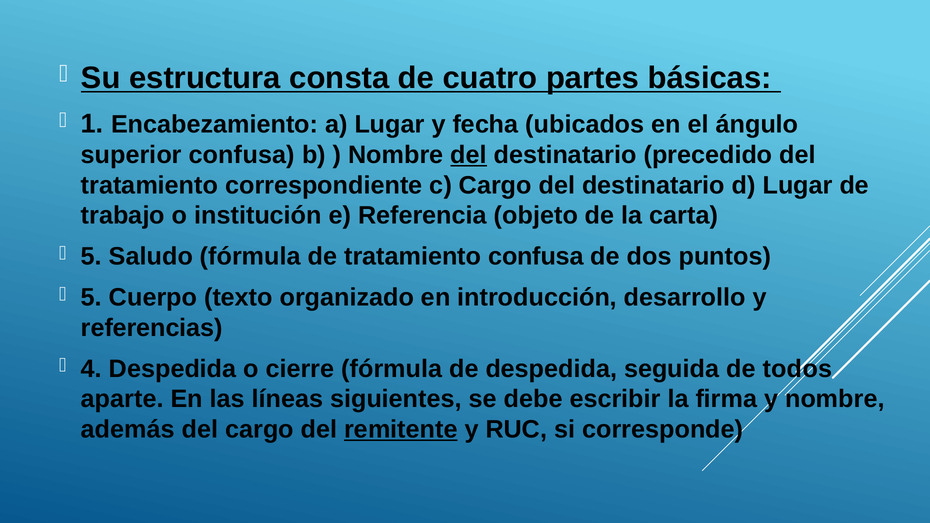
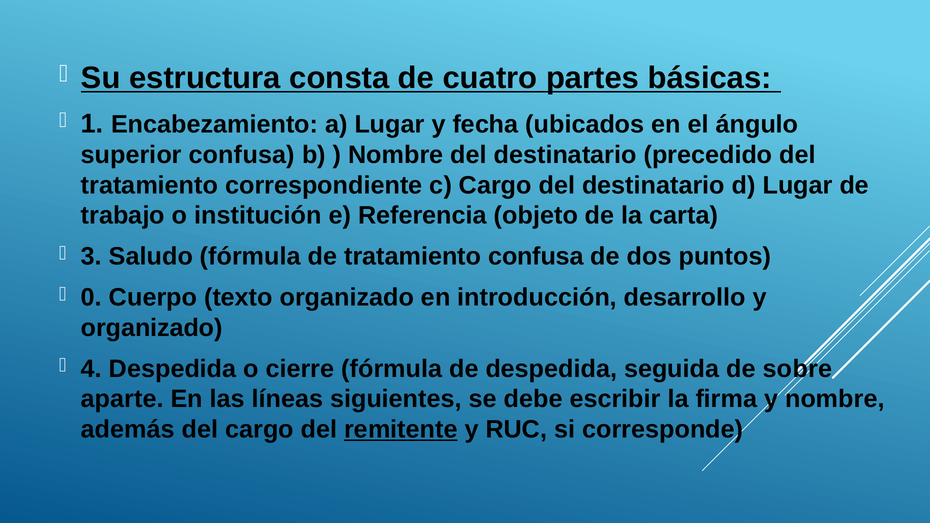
del underline: present -> none (469, 155)
5: 5 -> 3 (91, 257)
5: 5 -> 0 (91, 298)
referencias: referencias -> organizado (152, 328)
todos: todos -> sobre (797, 369)
